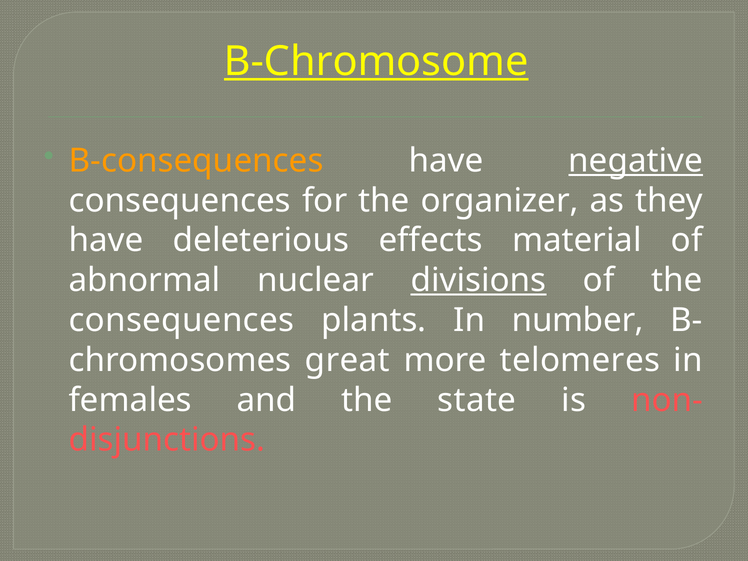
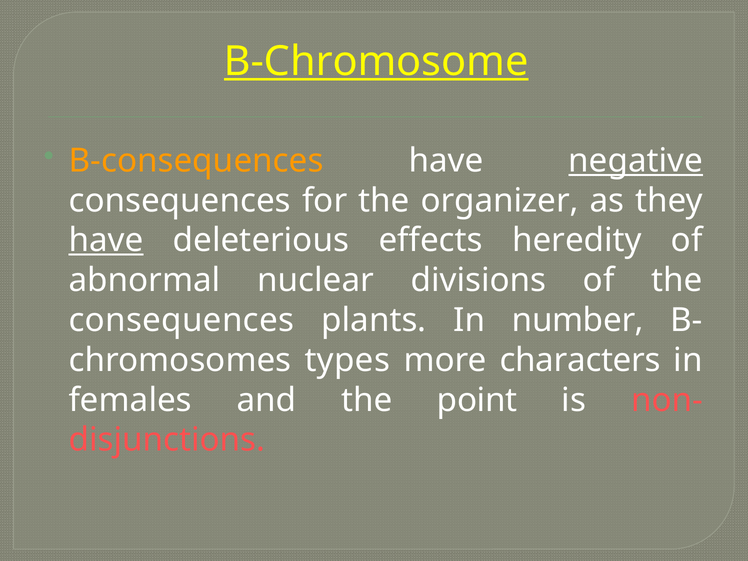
have underline: none -> present (106, 240)
material: material -> heredity (577, 240)
divisions underline: present -> none (479, 280)
great: great -> types (347, 360)
telomeres: telomeres -> characters (580, 360)
state: state -> point (477, 400)
